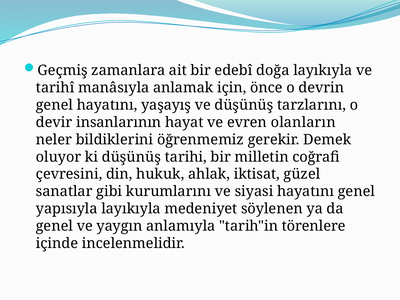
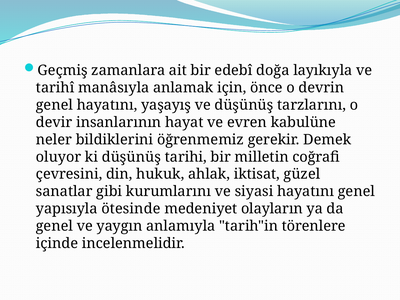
olanların: olanların -> kabulüne (303, 122)
yapısıyla layıkıyla: layıkıyla -> ötesinde (131, 209)
söylenen: söylenen -> olayların (272, 209)
